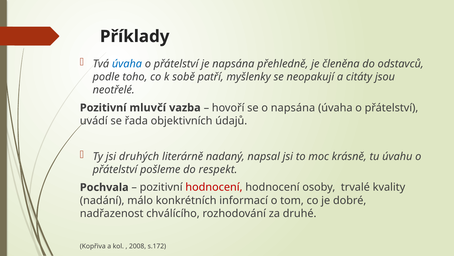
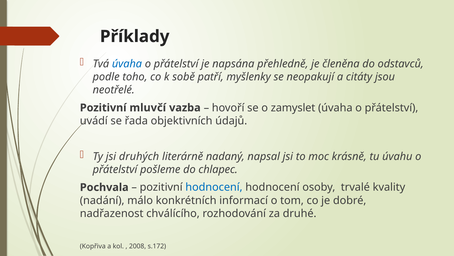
o napsána: napsána -> zamyslet (293, 108)
respekt: respekt -> chlapec (218, 169)
hodnocení colour: red -> blue (214, 187)
